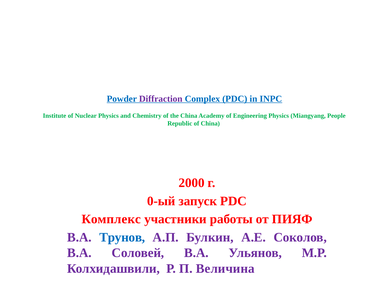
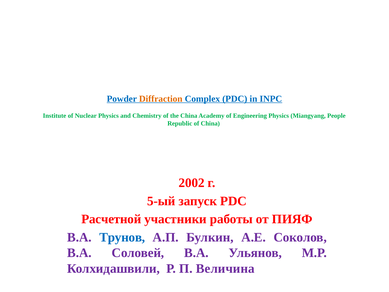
Diffraction colour: purple -> orange (161, 99)
2000: 2000 -> 2002 (192, 183)
0-ый: 0-ый -> 5-ый (161, 201)
Комплекс: Комплекс -> Расчетной (111, 219)
